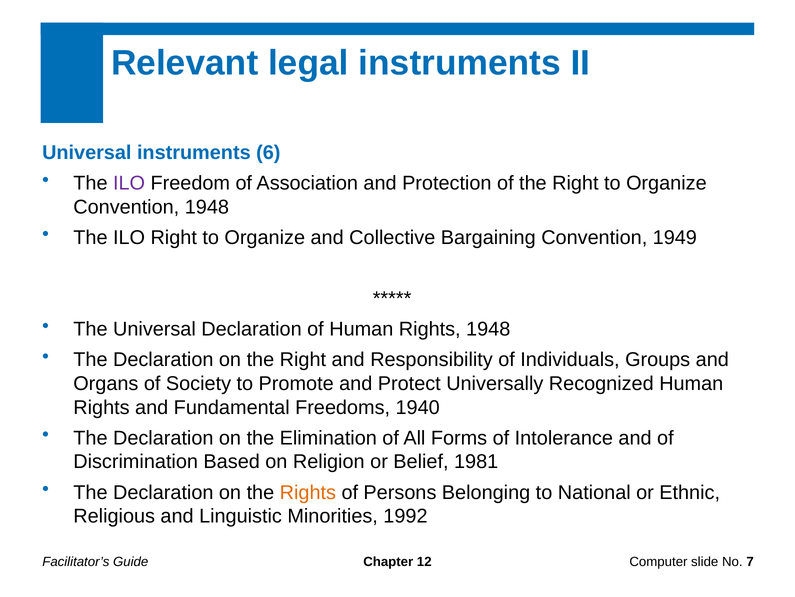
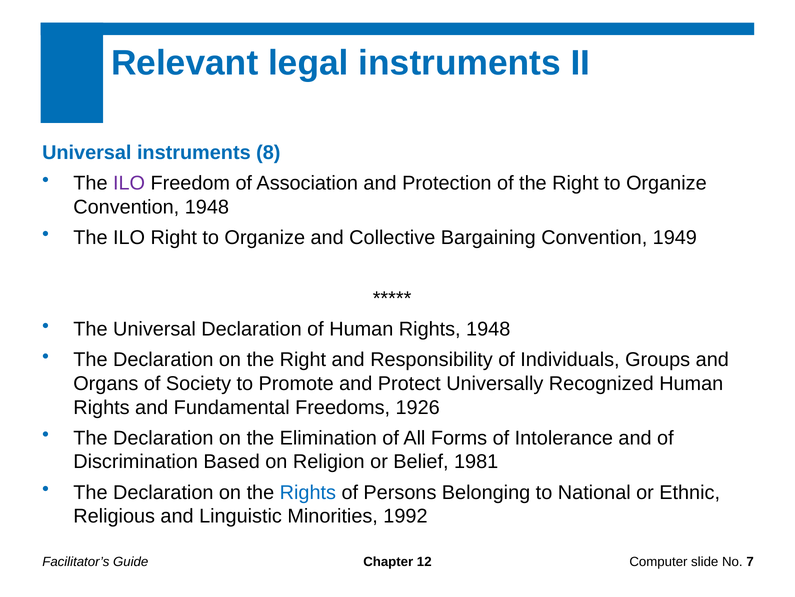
6: 6 -> 8 (268, 153)
1940: 1940 -> 1926 (418, 407)
Rights colour: orange -> blue (308, 492)
